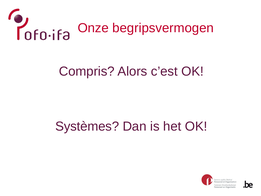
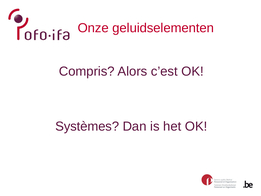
begripsvermogen: begripsvermogen -> geluidselementen (163, 28)
